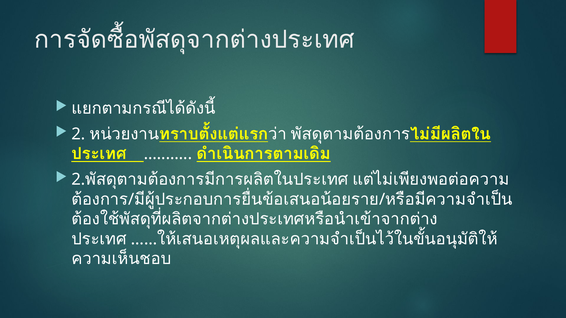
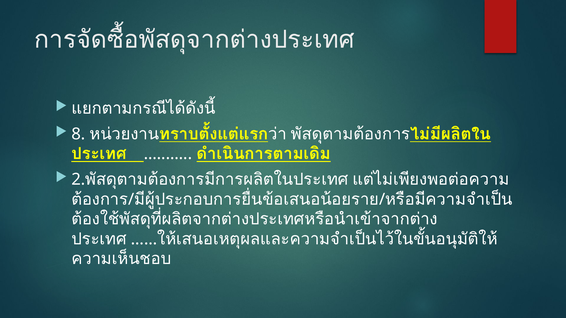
2: 2 -> 8 (78, 134)
